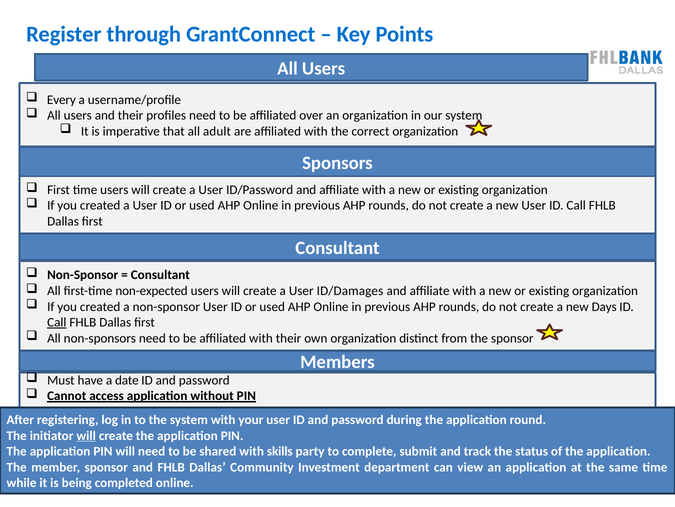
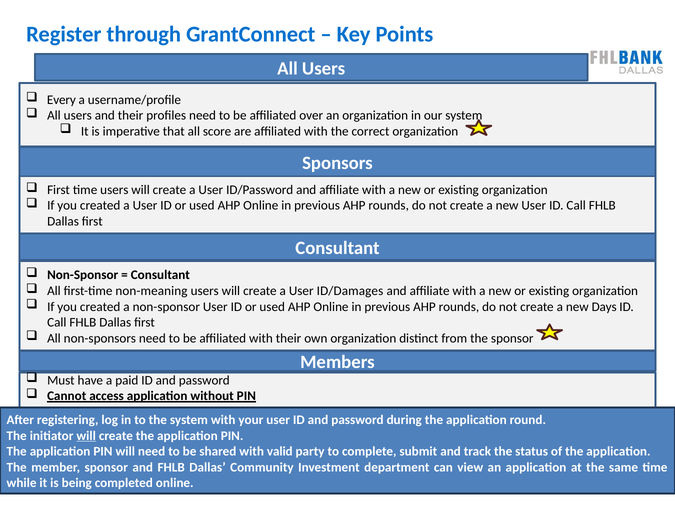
adult: adult -> score (217, 131)
non-expected: non-expected -> non-meaning (151, 290)
Call underline: present -> none (57, 322)
date: date -> paid (127, 380)
skills: skills -> valid (280, 451)
